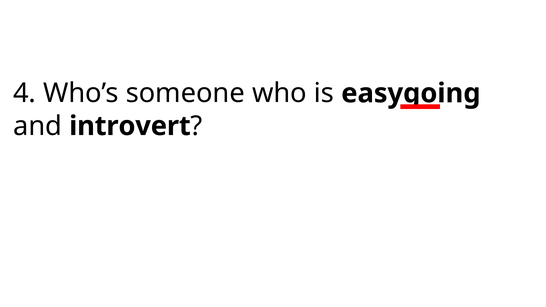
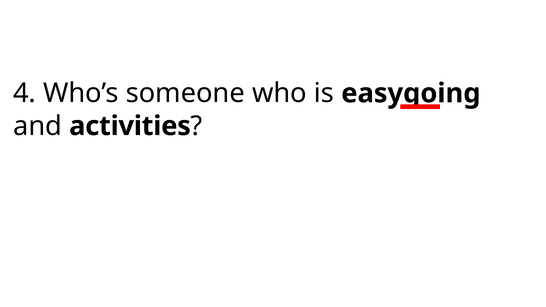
introvert: introvert -> activities (130, 126)
